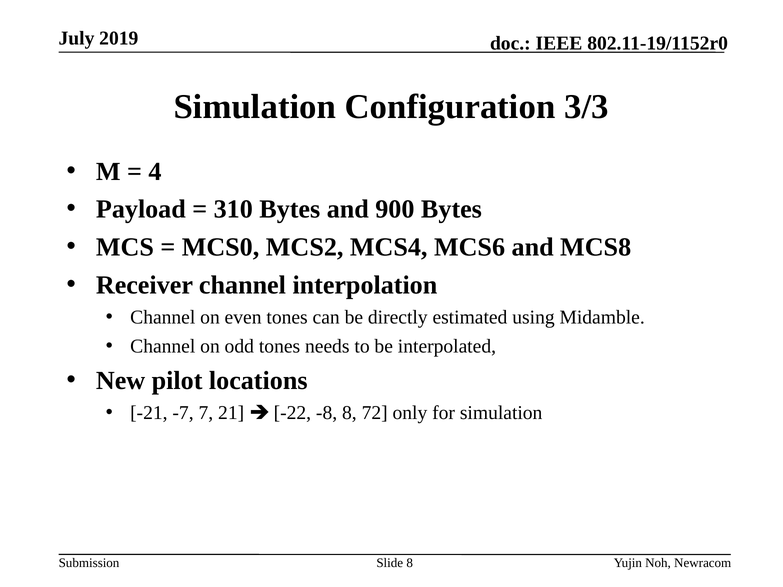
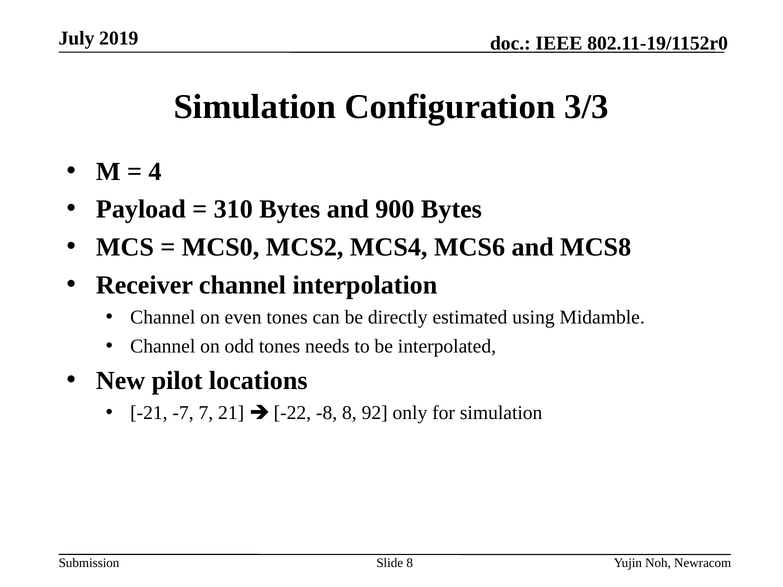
72: 72 -> 92 (375, 413)
